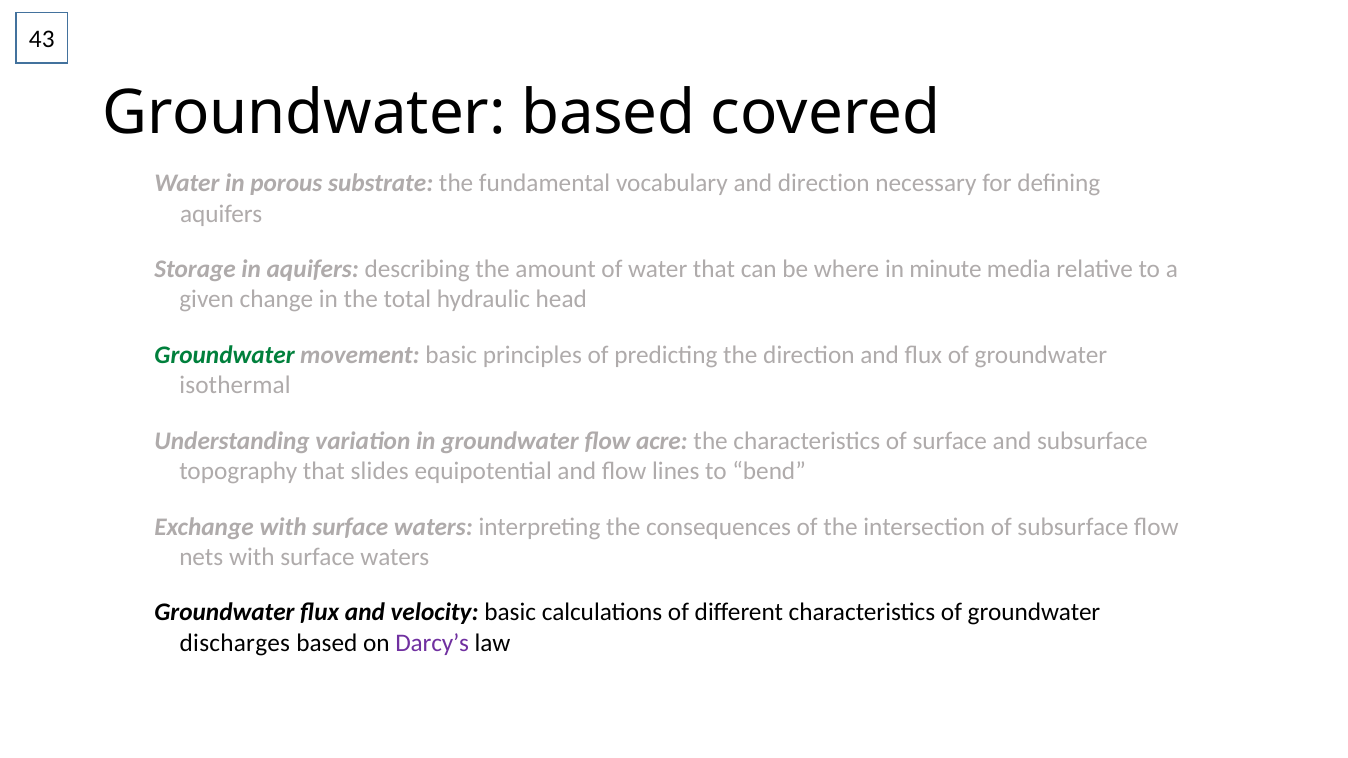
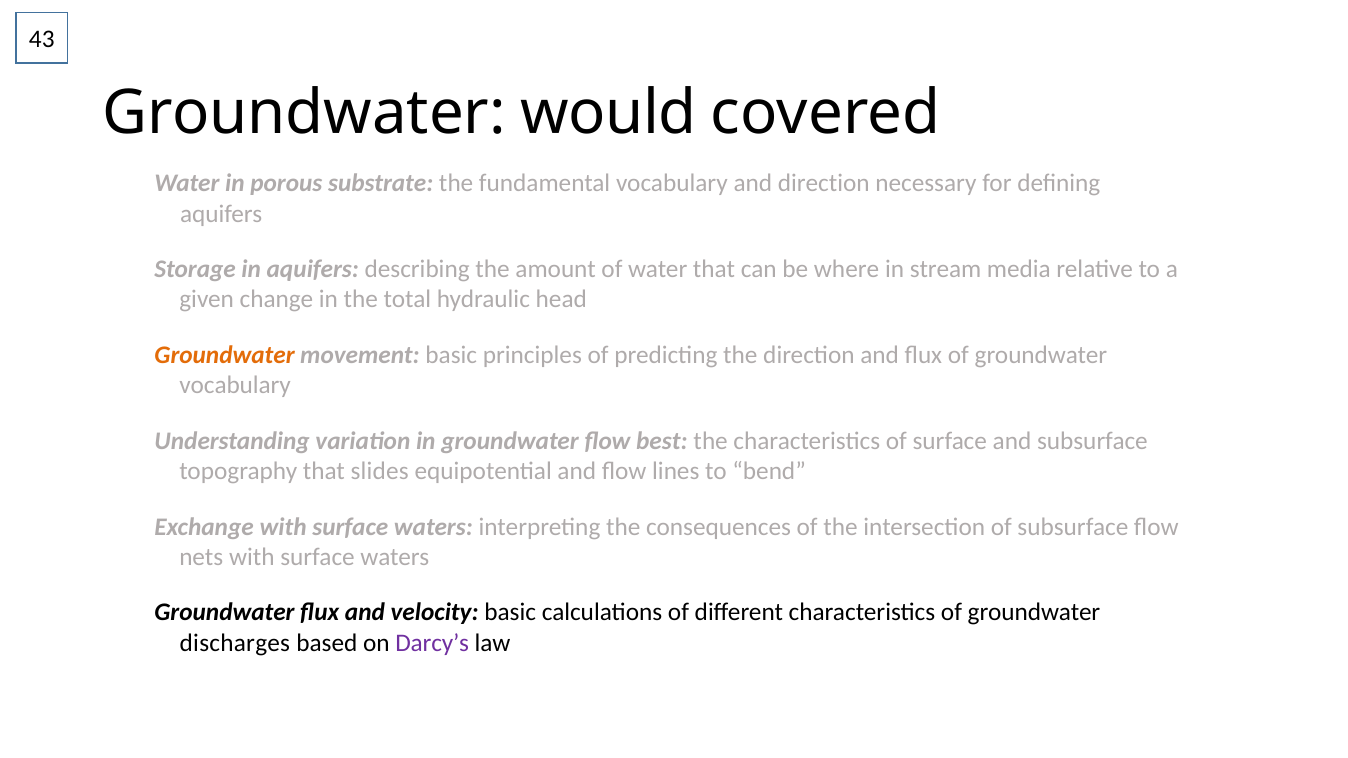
Groundwater based: based -> would (609, 113)
minute: minute -> stream (946, 269)
Groundwater colour: green -> orange (225, 355)
isothermal: isothermal -> vocabulary (235, 386)
acre: acre -> best (662, 441)
